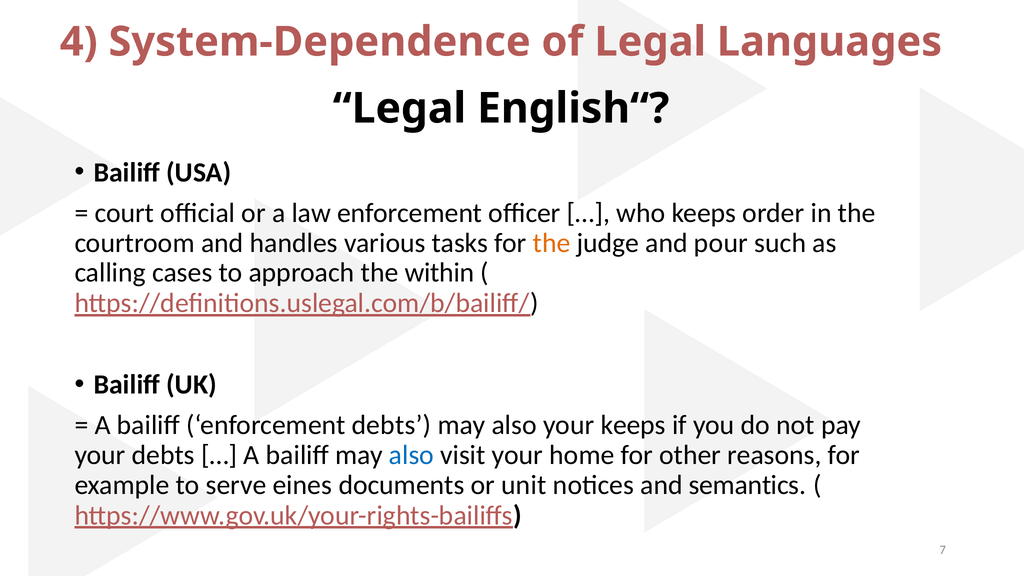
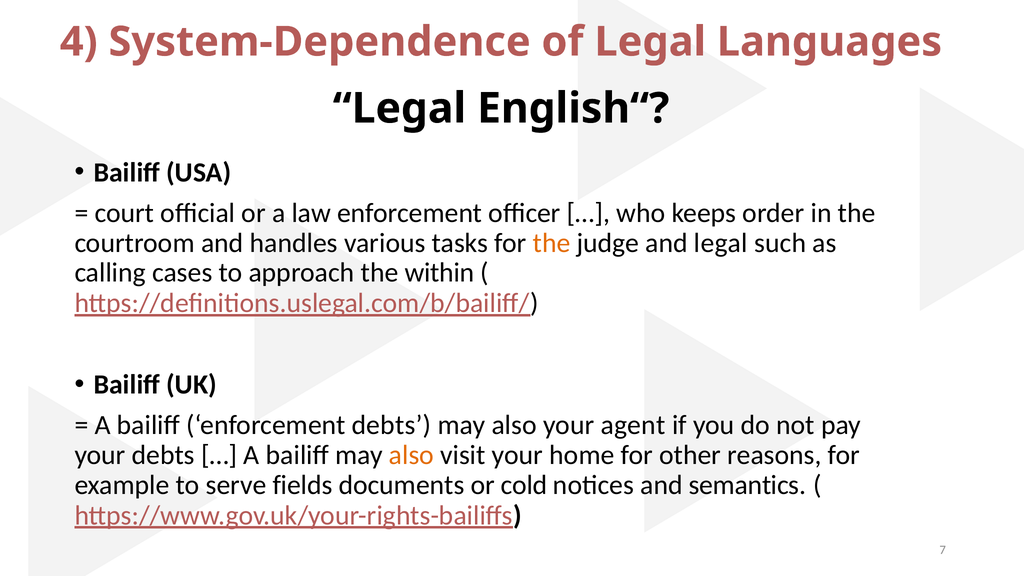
and pour: pour -> legal (721, 243)
your keeps: keeps -> agent (633, 425)
also colour: blue -> orange (412, 455)
eines: eines -> fields (302, 485)
unit: unit -> cold (524, 485)
